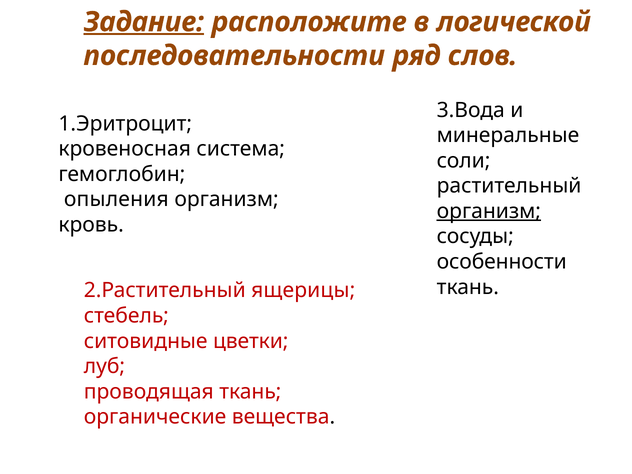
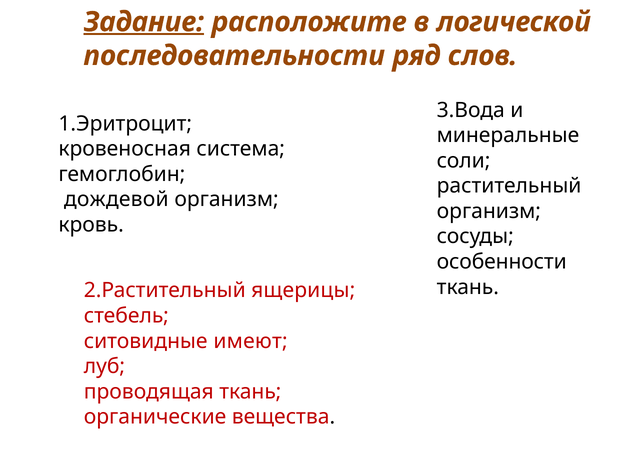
опыления: опыления -> дождевой (116, 199)
организм underline: present -> none (489, 211)
цветки: цветки -> имеют (251, 341)
